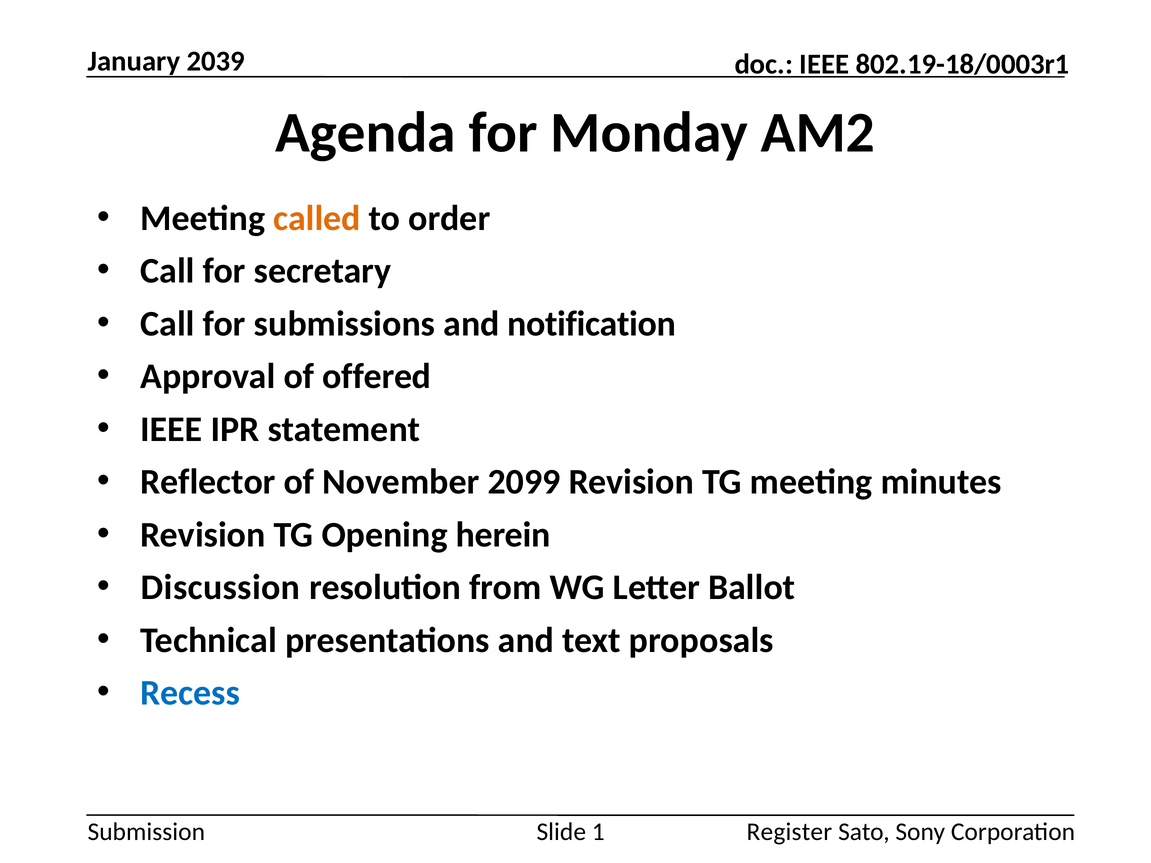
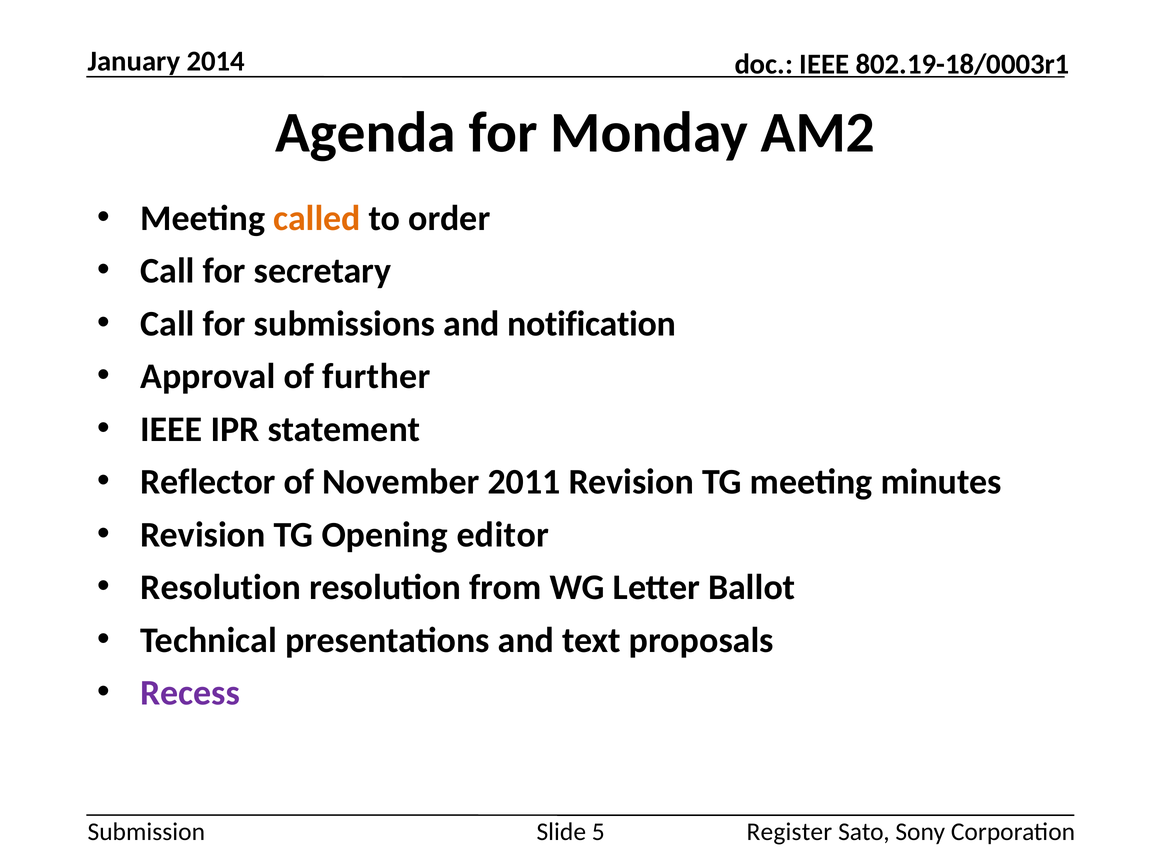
2039: 2039 -> 2014 (216, 61)
offered: offered -> further (377, 377)
2099: 2099 -> 2011 (524, 482)
herein: herein -> editor (503, 535)
Discussion: Discussion -> Resolution (221, 588)
Recess colour: blue -> purple (190, 693)
1: 1 -> 5 (598, 832)
